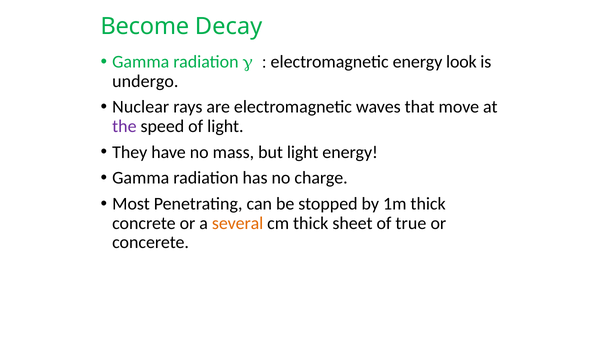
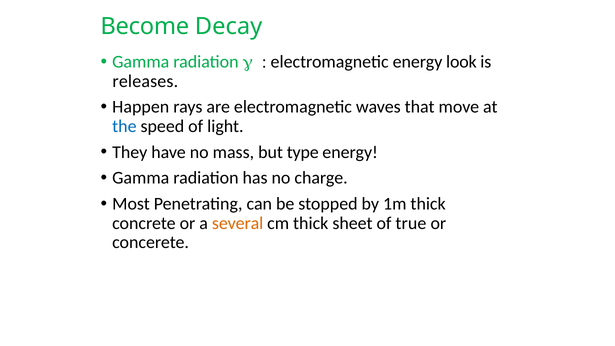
undergo: undergo -> releases (145, 81)
Nuclear: Nuclear -> Happen (141, 107)
the colour: purple -> blue (124, 126)
but light: light -> type (303, 152)
